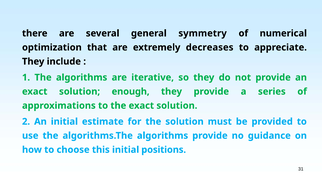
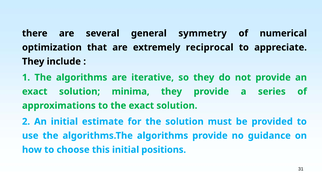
decreases: decreases -> reciprocal (210, 47)
enough: enough -> minima (131, 92)
